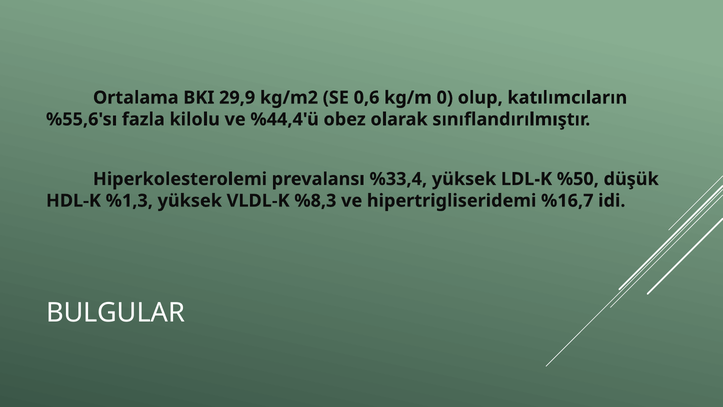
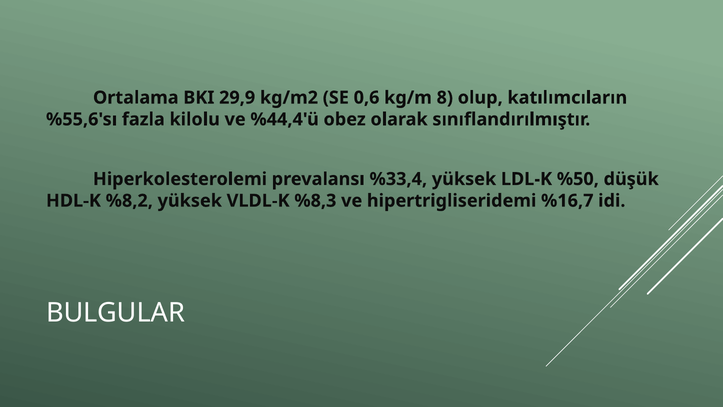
0: 0 -> 8 (445, 98)
%1,3: %1,3 -> %8,2 (129, 201)
